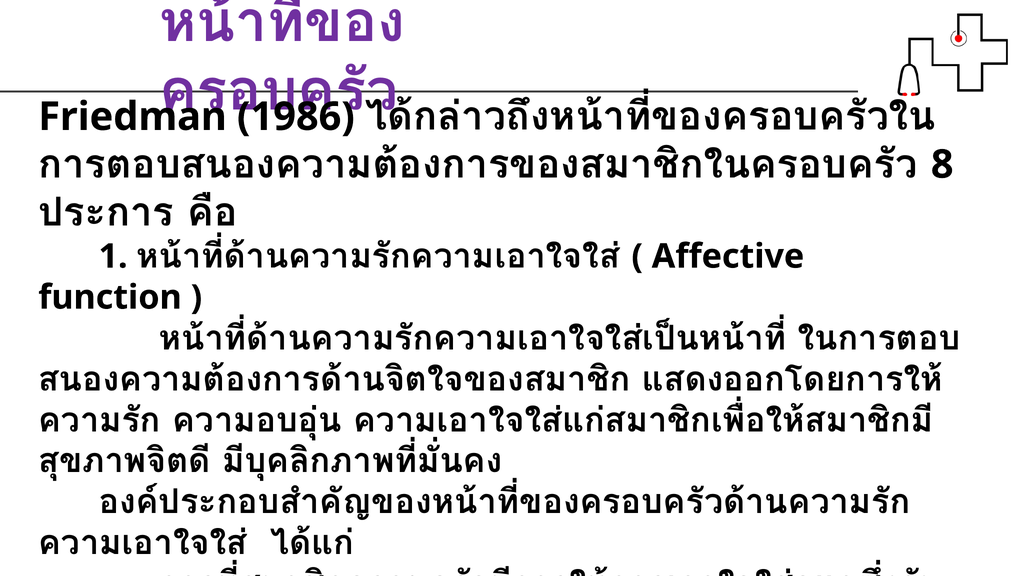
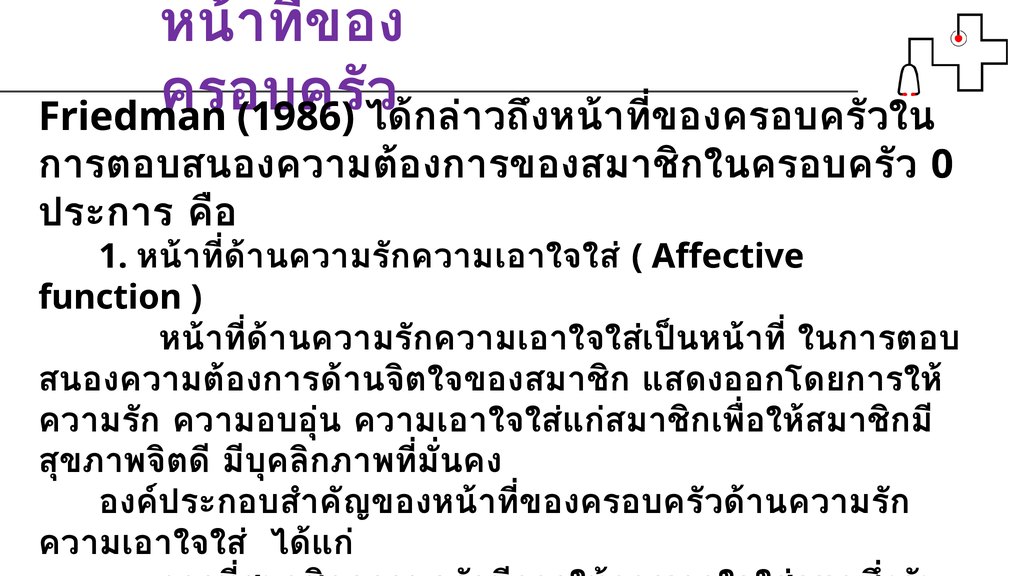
8: 8 -> 0 (942, 164)
